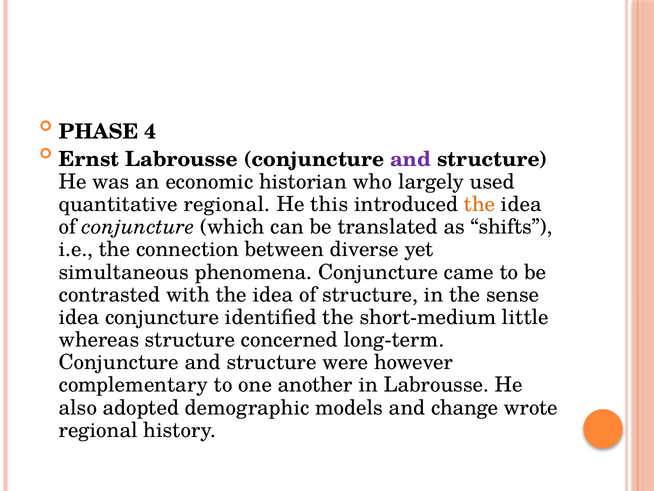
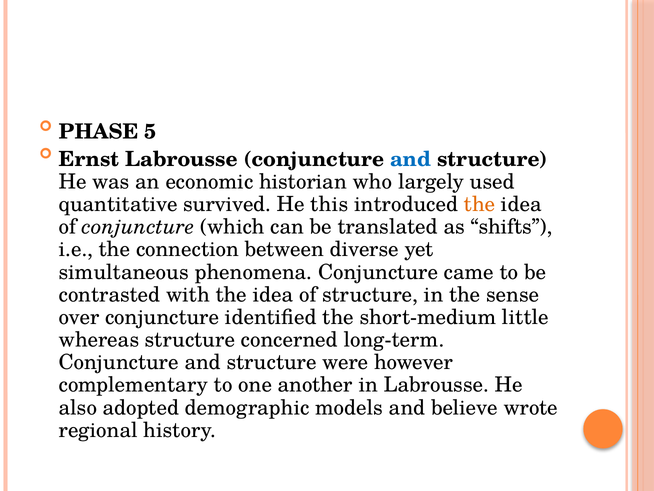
4: 4 -> 5 (150, 132)
and colour: purple -> blue (411, 159)
quantitative regional: regional -> survived (227, 204)
idea: idea -> over (79, 317)
change: change -> believe (464, 407)
